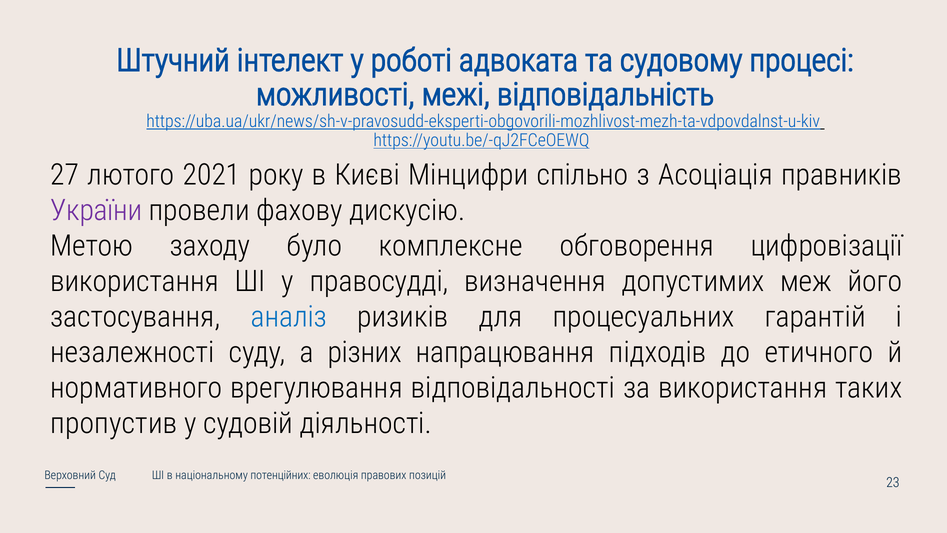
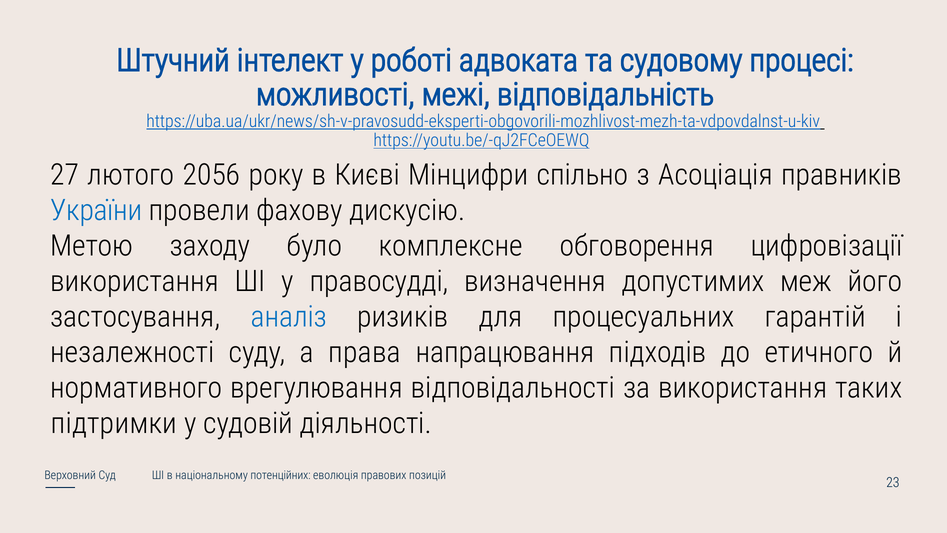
2021: 2021 -> 2056 (212, 175)
України colour: purple -> blue (96, 210)
різних: різних -> права (365, 352)
пропустив: пропустив -> підтримки (114, 423)
